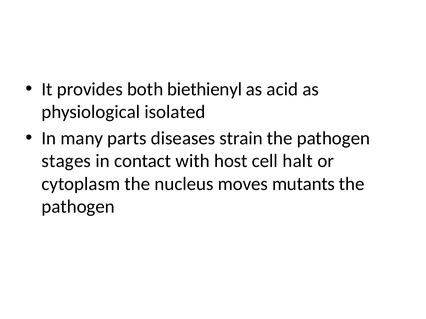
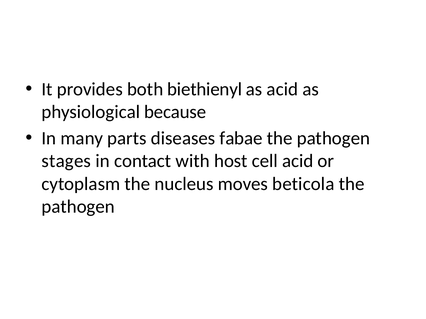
isolated: isolated -> because (175, 112)
strain: strain -> fabae (241, 139)
cell halt: halt -> acid (298, 161)
mutants: mutants -> beticola (303, 184)
